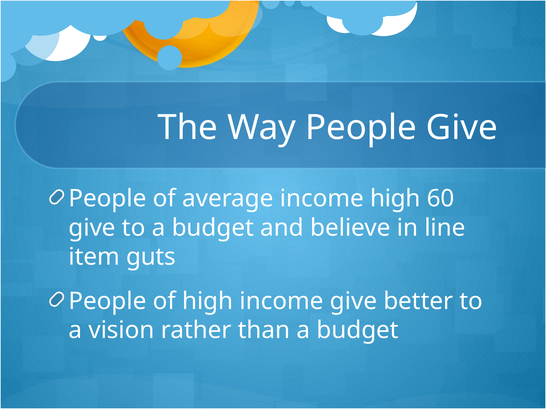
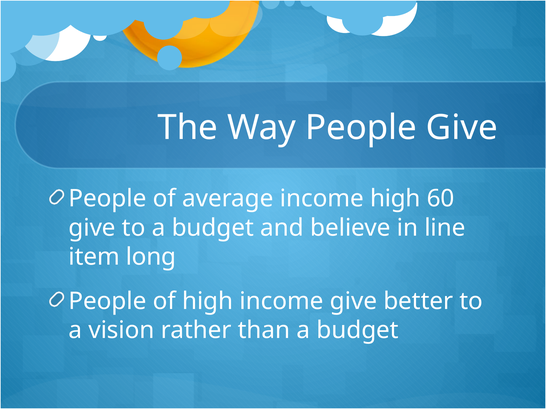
guts: guts -> long (151, 257)
